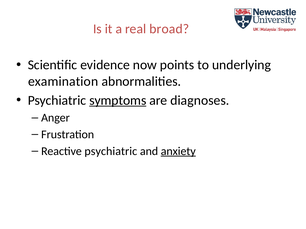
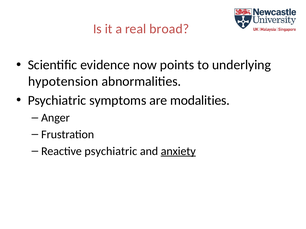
examination: examination -> hypotension (63, 81)
symptoms underline: present -> none (118, 101)
diagnoses: diagnoses -> modalities (200, 101)
